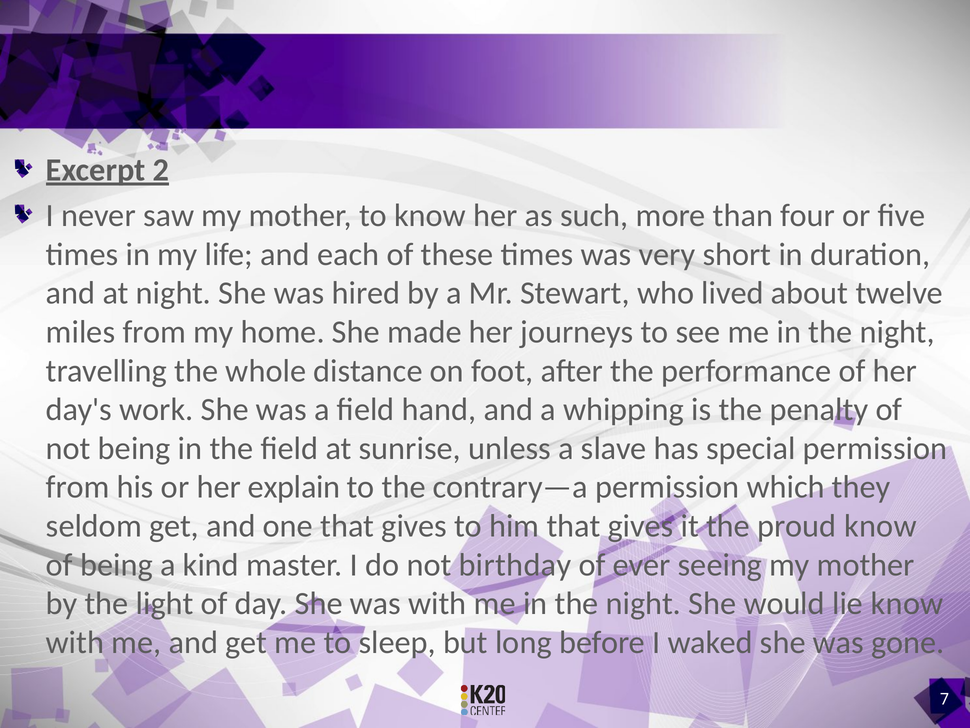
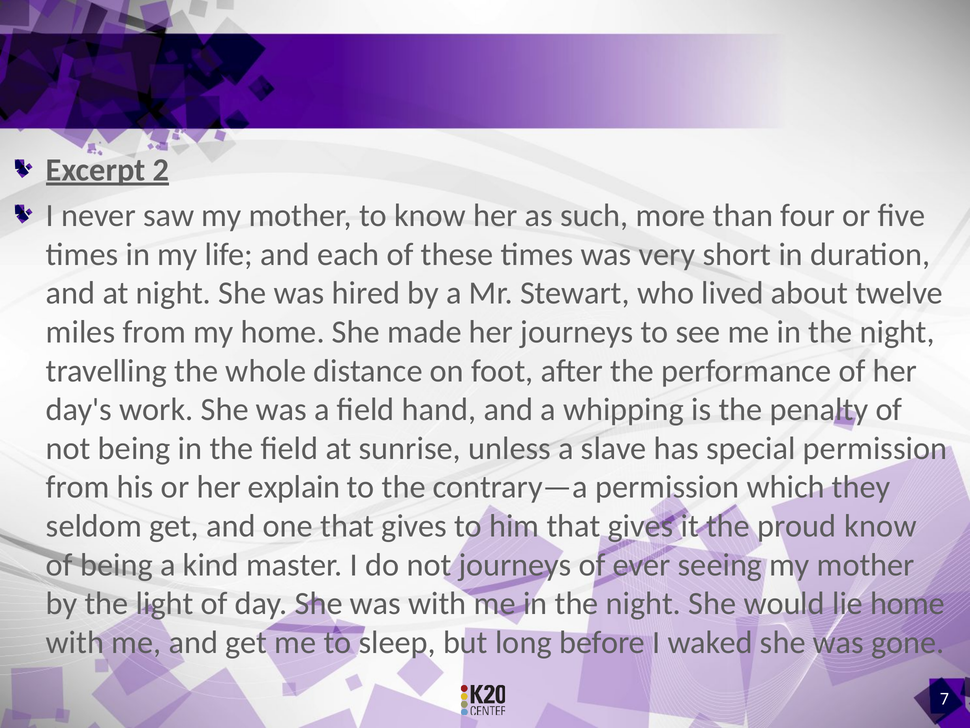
not birthday: birthday -> journeys (515, 565)
lie know: know -> home (908, 603)
